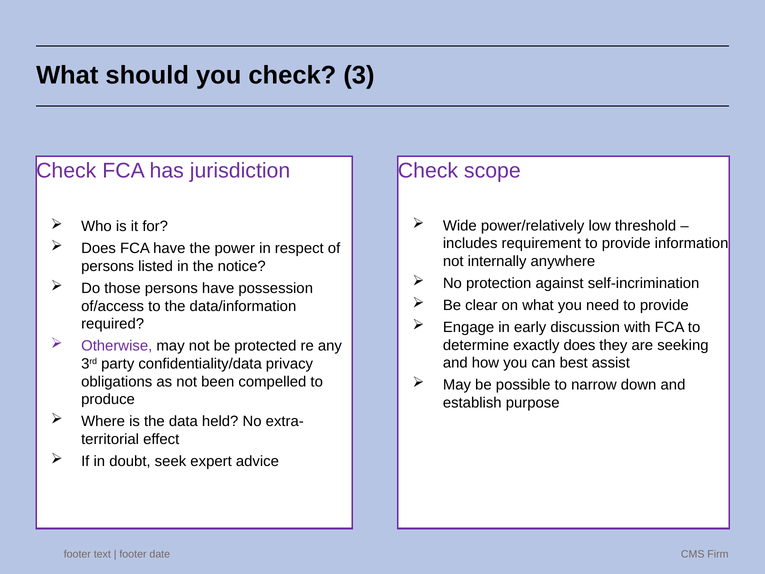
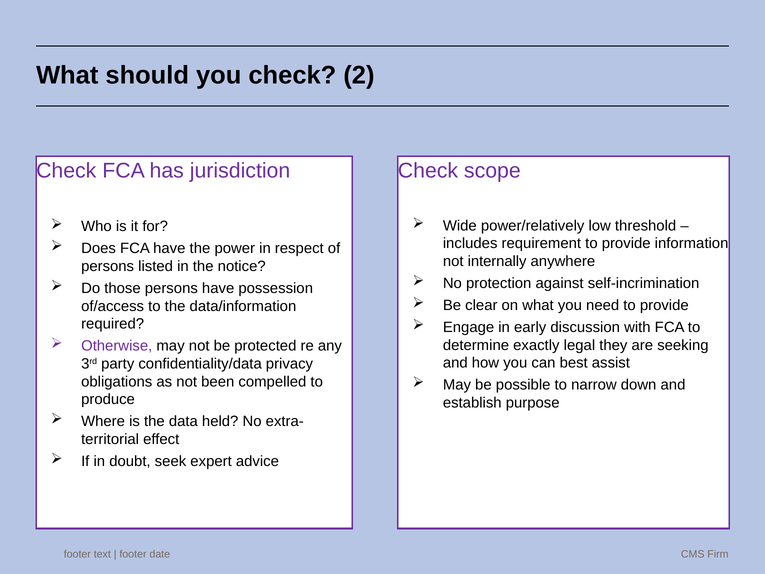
3: 3 -> 2 (359, 75)
exactly does: does -> legal (579, 345)
